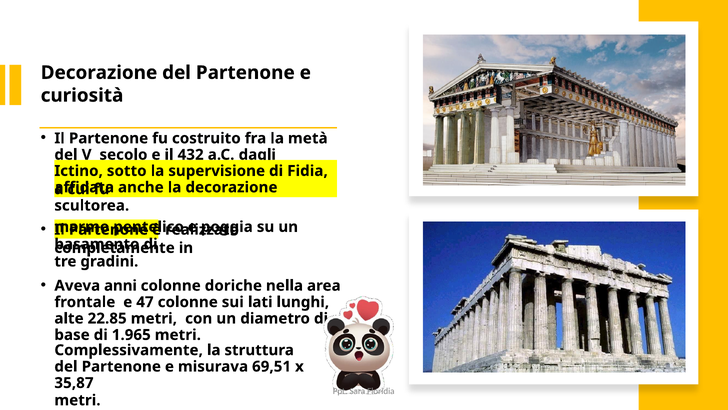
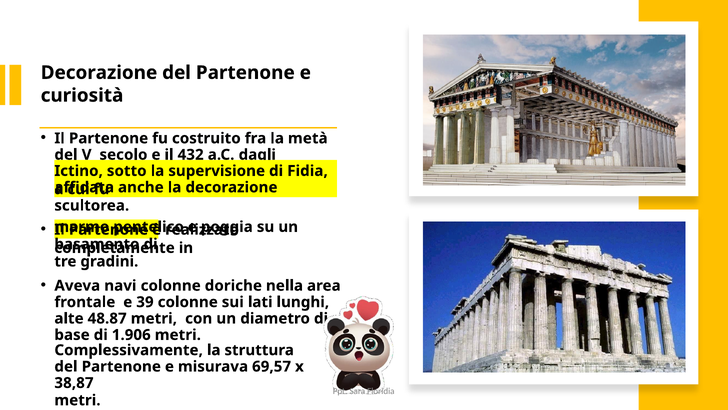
anni: anni -> navi (120, 285)
47: 47 -> 39 (145, 302)
22.85: 22.85 -> 48.87 (107, 318)
1.965: 1.965 -> 1.906 (131, 335)
69,51: 69,51 -> 69,57 (272, 366)
35,87: 35,87 -> 38,87 (74, 383)
